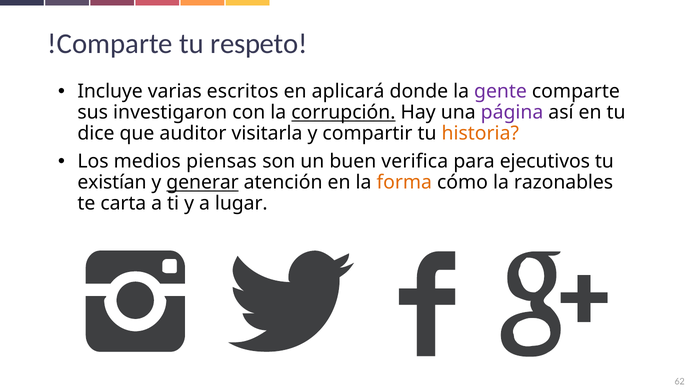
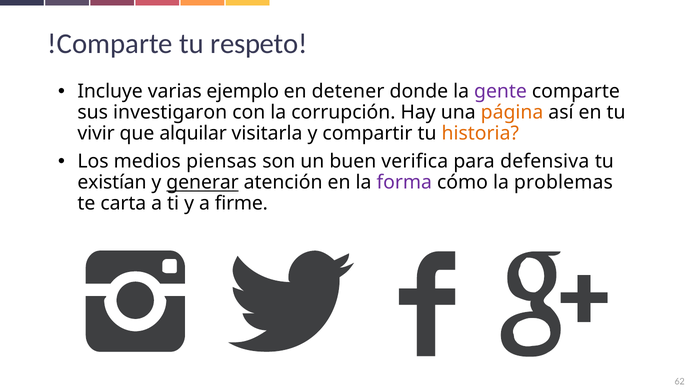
escritos: escritos -> ejemplo (243, 92)
aplicará: aplicará -> detener (348, 92)
corrupción underline: present -> none (343, 113)
página colour: purple -> orange (512, 113)
dice: dice -> vivir (96, 134)
auditor: auditor -> alquilar (193, 134)
ejecutivos: ejecutivos -> defensiva (545, 162)
forma colour: orange -> purple (404, 183)
razonables: razonables -> problemas (563, 183)
lugar: lugar -> firme (241, 204)
